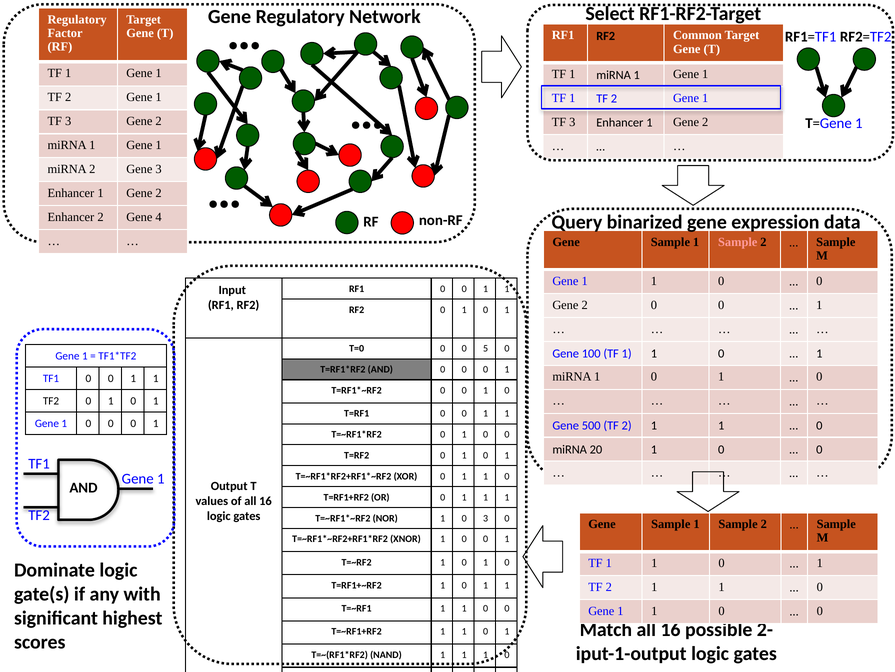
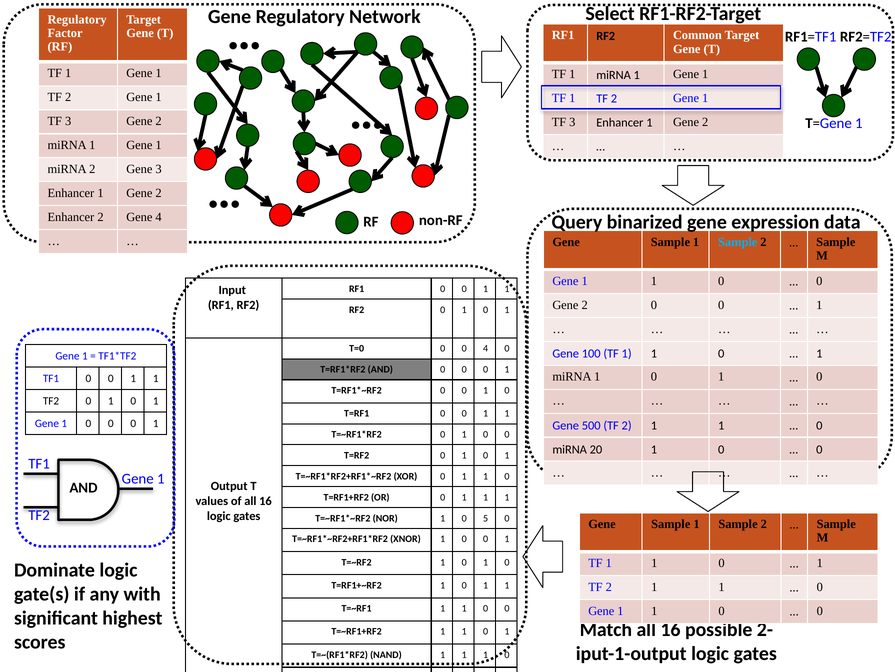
Sample colour: pink -> light blue (738, 242)
0 5: 5 -> 4 (486, 348)
0 3: 3 -> 5 (486, 518)
